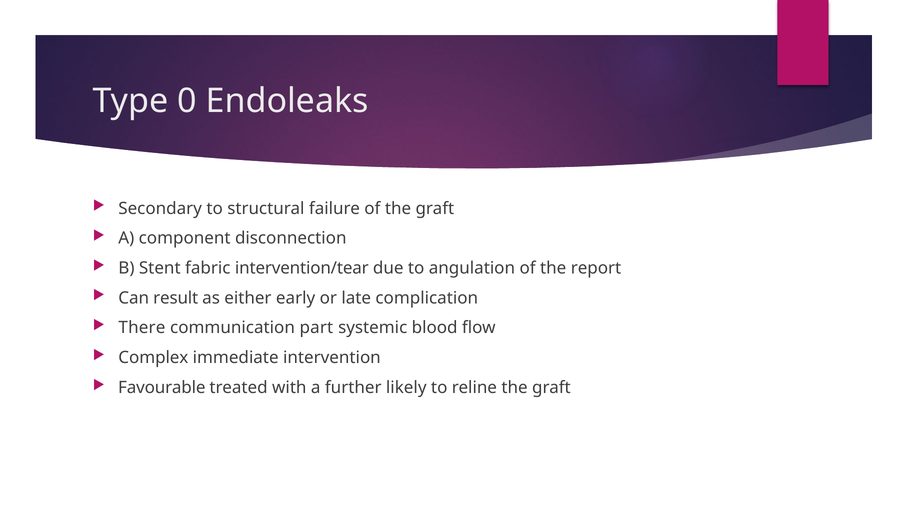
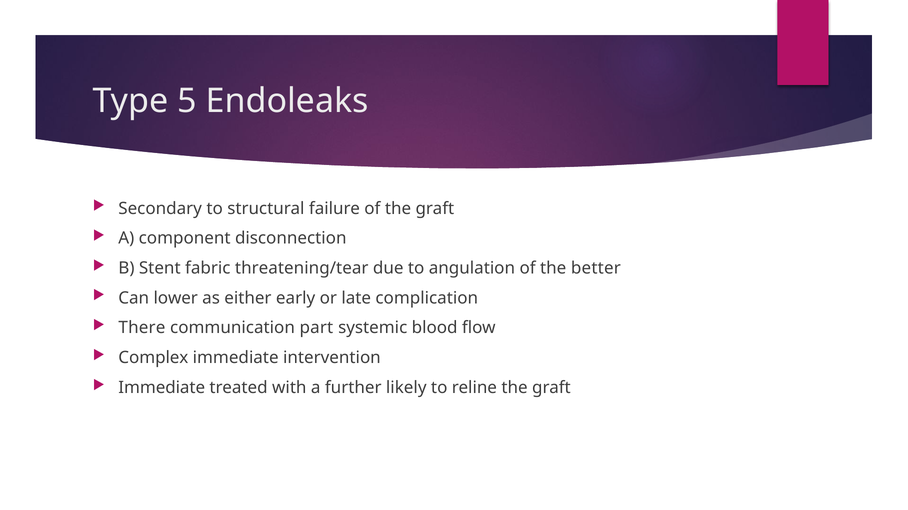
0: 0 -> 5 (187, 101)
intervention/tear: intervention/tear -> threatening/tear (302, 268)
report: report -> better (596, 268)
result: result -> lower (176, 298)
Favourable: Favourable -> Immediate (162, 388)
